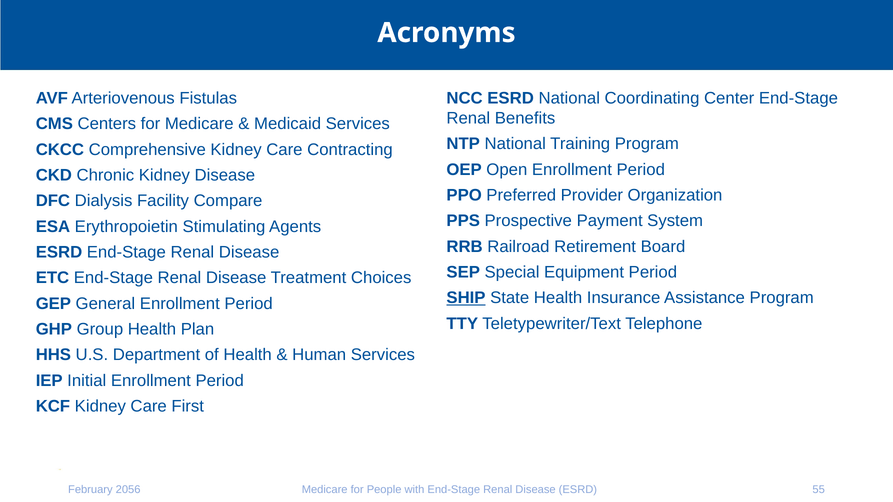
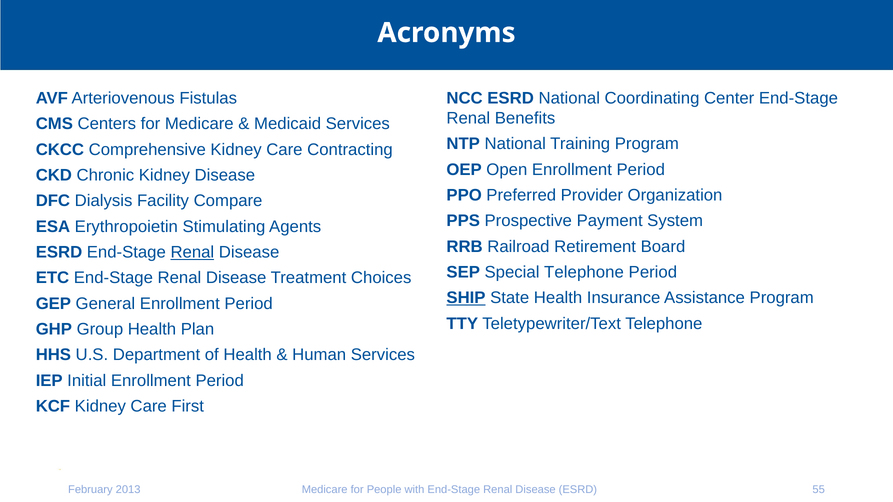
Renal underline: none -> present (192, 252)
Special Equipment: Equipment -> Telephone (584, 272)
2056: 2056 -> 2013 (128, 490)
